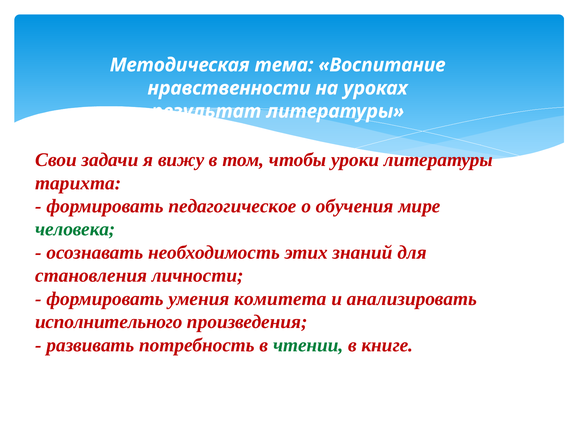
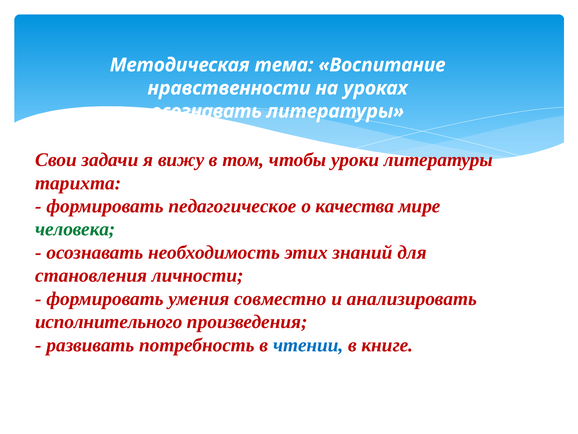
результат: результат -> осознавать (206, 111)
обучения: обучения -> качества (355, 206)
комитета: комитета -> совместно (280, 298)
чтении colour: green -> blue (308, 345)
